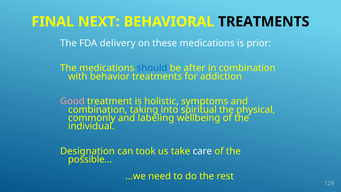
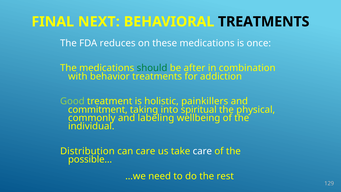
delivery: delivery -> reduces (118, 43)
prior: prior -> once (259, 43)
should colour: blue -> green (152, 68)
Good colour: pink -> light green (72, 101)
symptoms: symptoms -> painkillers (205, 101)
combination: combination -> commitment (98, 110)
Designation: Designation -> Distribution (87, 151)
can took: took -> care (146, 151)
